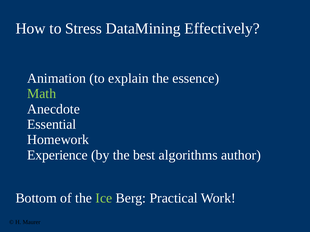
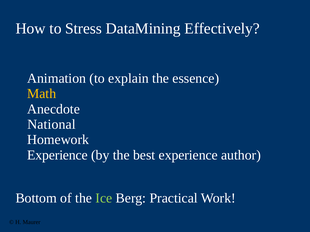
Math colour: light green -> yellow (42, 94)
Essential: Essential -> National (52, 125)
best algorithms: algorithms -> experience (188, 155)
